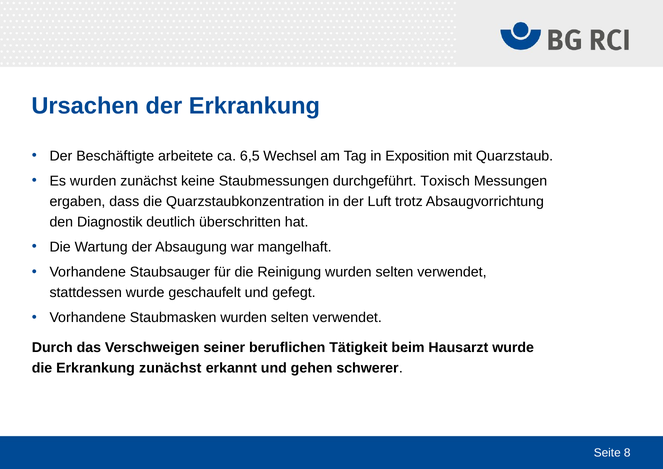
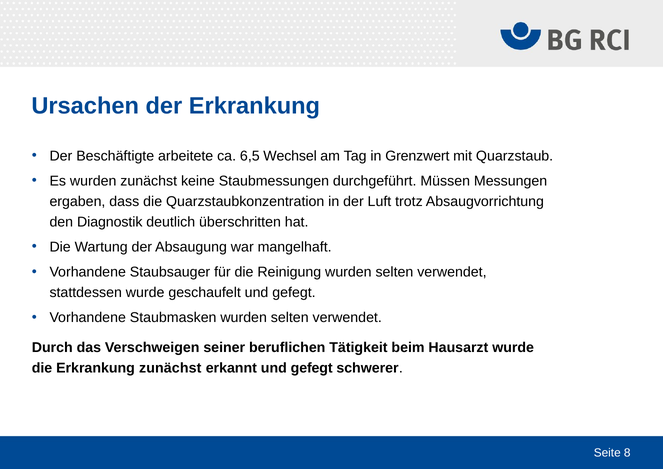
Exposition: Exposition -> Grenzwert (417, 156)
Toxisch: Toxisch -> Müssen (445, 181)
erkannt und gehen: gehen -> gefegt (312, 368)
